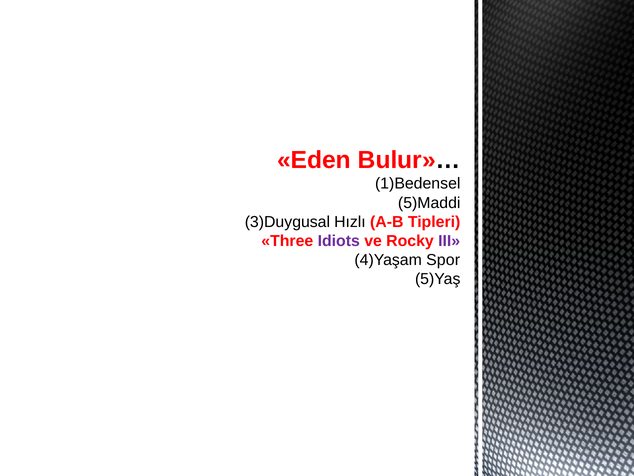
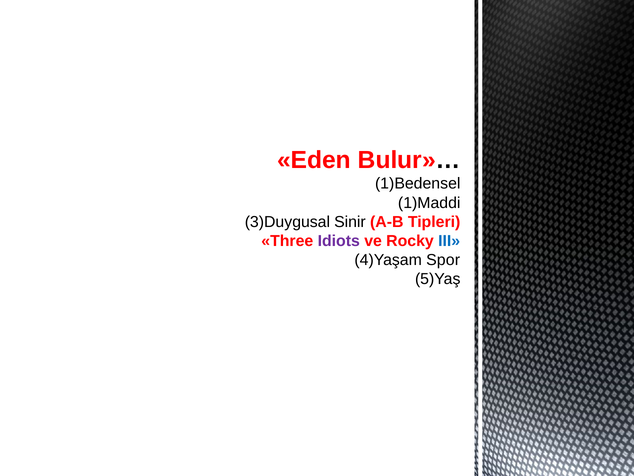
5)Maddi: 5)Maddi -> 1)Maddi (429, 203)
Hızlı: Hızlı -> Sinir (350, 222)
III colour: purple -> blue (449, 241)
